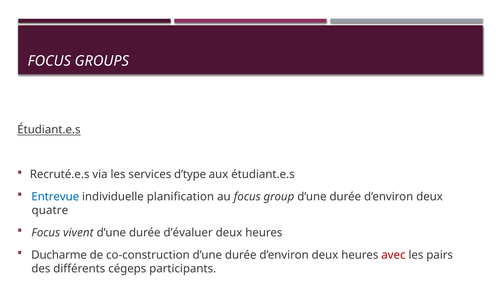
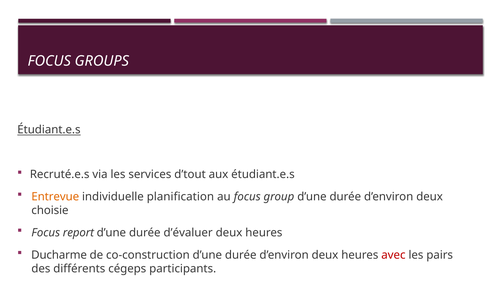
d’type: d’type -> d’tout (190, 174)
Entrevue colour: blue -> orange (55, 196)
quatre: quatre -> choisie (50, 210)
vivent: vivent -> report (78, 232)
